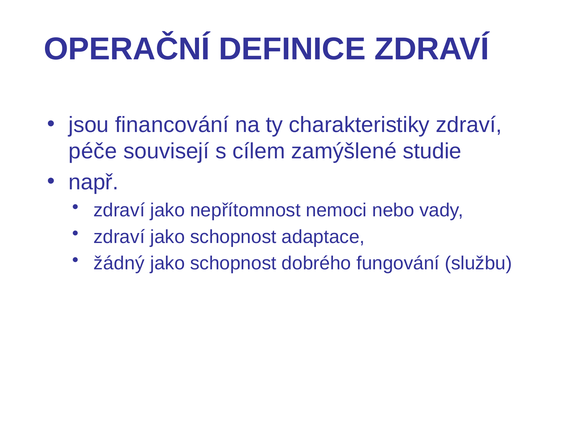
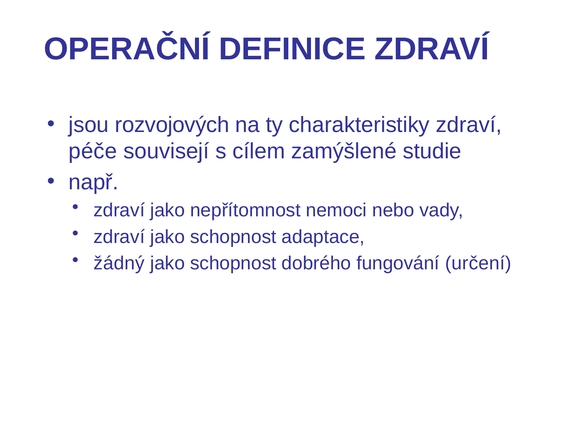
financování: financování -> rozvojových (172, 125)
službu: službu -> určení (478, 263)
